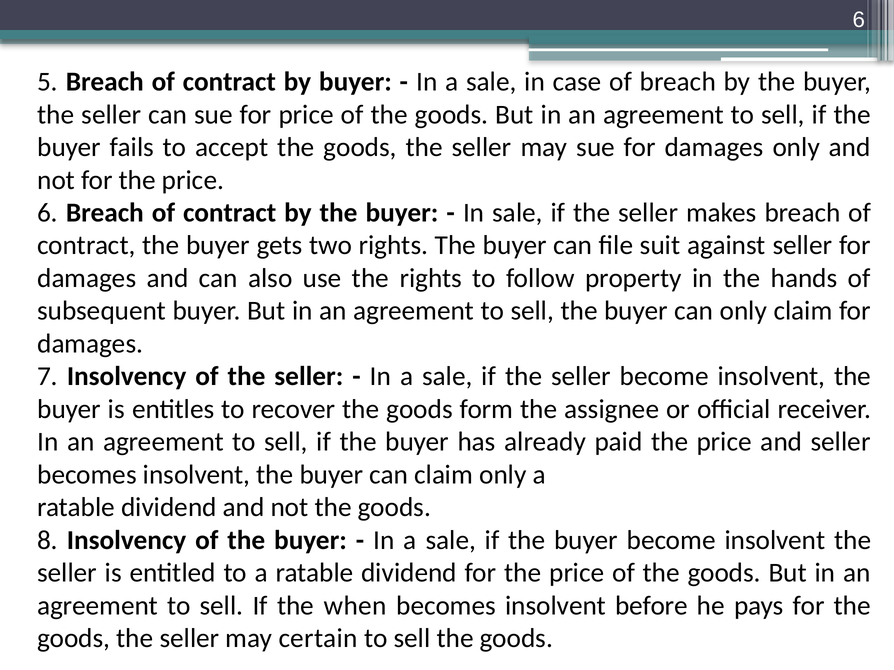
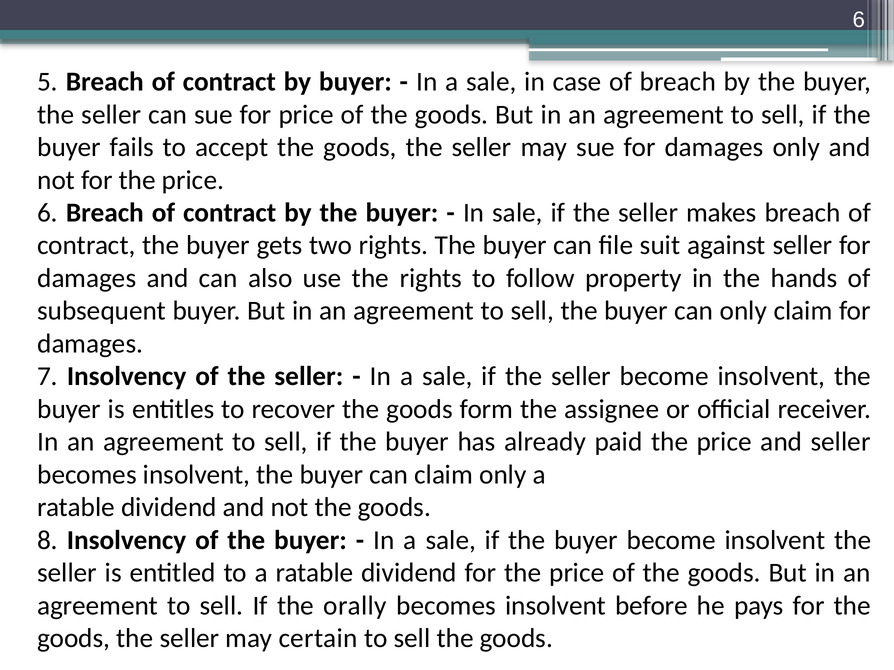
when: when -> orally (355, 606)
